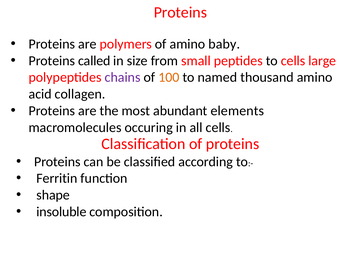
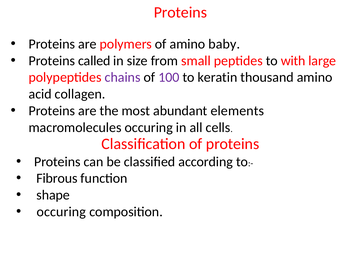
to cells: cells -> with (293, 61)
100 colour: orange -> purple (169, 78)
named: named -> keratin (217, 78)
Ferritin: Ferritin -> Fibrous (57, 179)
insoluble: insoluble -> occuring (61, 212)
